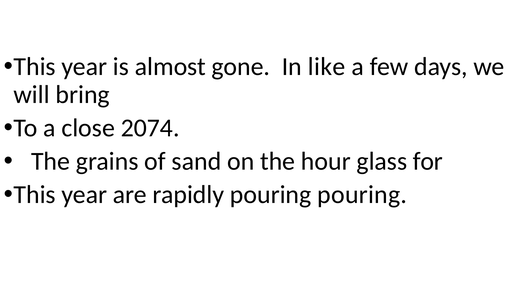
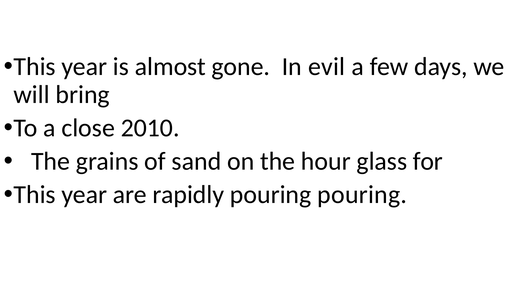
like: like -> evil (327, 67)
2074: 2074 -> 2010 (150, 128)
